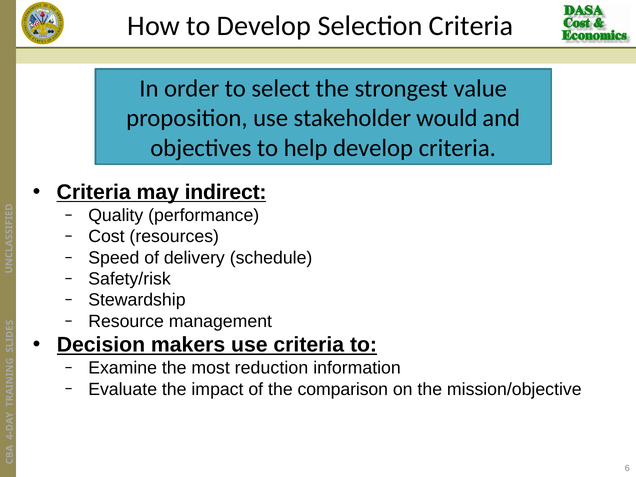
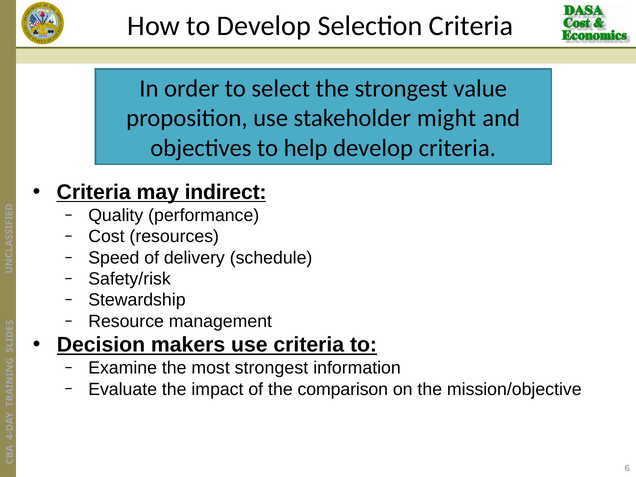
would: would -> might (447, 118)
most reduction: reduction -> strongest (271, 368)
